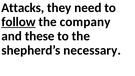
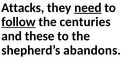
need underline: none -> present (88, 8)
company: company -> centuries (85, 22)
necessary: necessary -> abandons (92, 50)
